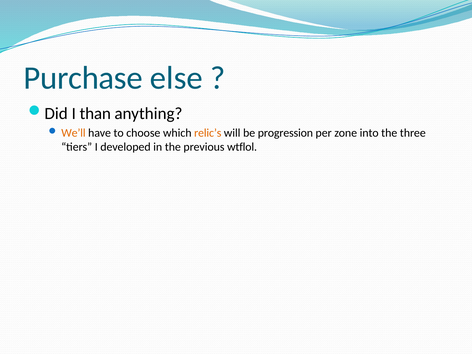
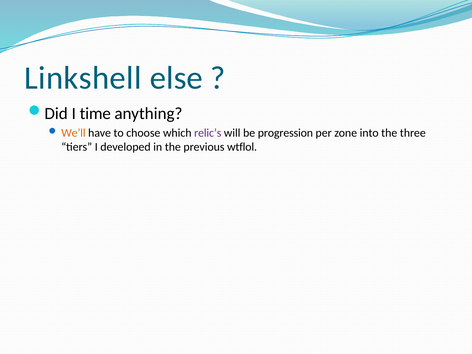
Purchase: Purchase -> Linkshell (83, 78)
than: than -> time (95, 114)
relic’s colour: orange -> purple (208, 133)
